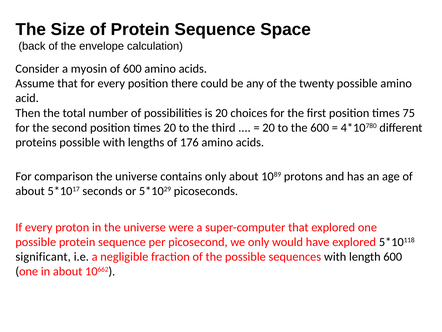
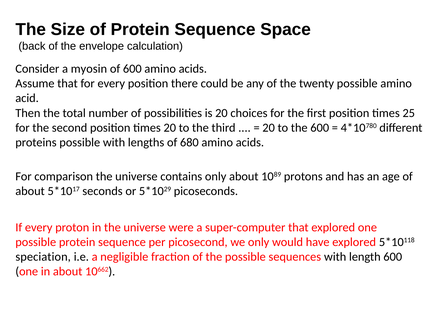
75: 75 -> 25 (409, 113)
176: 176 -> 680 (189, 142)
significant: significant -> speciation (43, 256)
